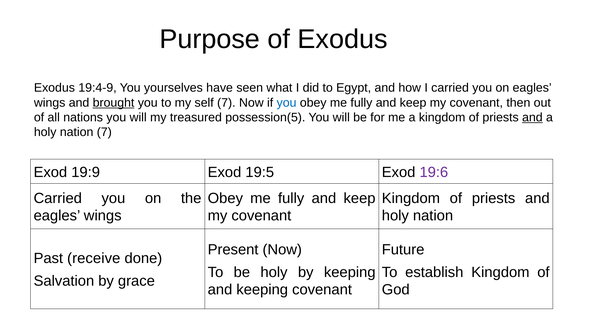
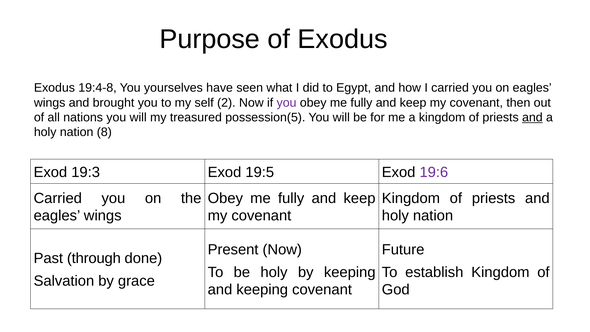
19:4-9: 19:4-9 -> 19:4-8 (97, 88)
brought underline: present -> none (114, 103)
self 7: 7 -> 2 (226, 103)
you colour: blue -> purple (287, 103)
nation 7: 7 -> 8 (104, 132)
19:9: 19:9 -> 19:3 (86, 172)
receive: receive -> through (94, 258)
